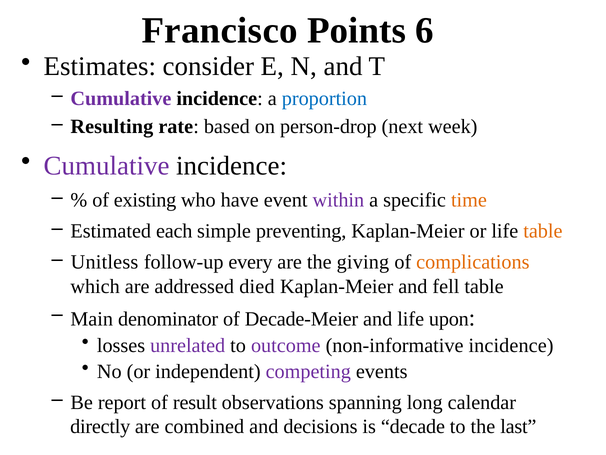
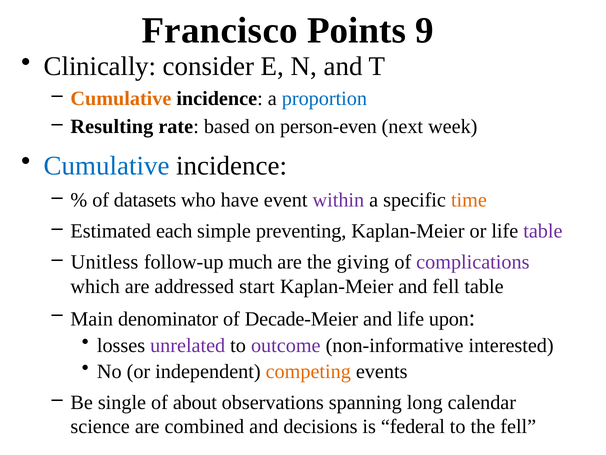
6: 6 -> 9 (424, 30)
Estimates: Estimates -> Clinically (100, 67)
Cumulative colour: purple -> orange (121, 98)
person-drop: person-drop -> person-even (328, 127)
Cumulative colour: purple -> blue (107, 165)
existing: existing -> datasets (145, 200)
table colour: orange -> purple (543, 231)
every: every -> much (250, 262)
complications colour: orange -> purple (473, 262)
died: died -> start (257, 286)
non-informative incidence: incidence -> interested (511, 345)
competing colour: purple -> orange (308, 371)
report: report -> single (122, 402)
result: result -> about (195, 402)
directly: directly -> science (100, 426)
decade: decade -> federal (413, 426)
the last: last -> fell (518, 426)
